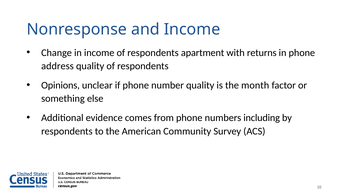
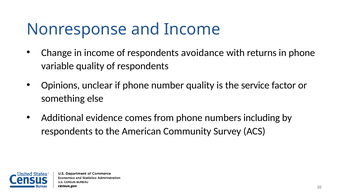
apartment: apartment -> avoidance (203, 53)
address: address -> variable (58, 66)
month: month -> service (255, 85)
